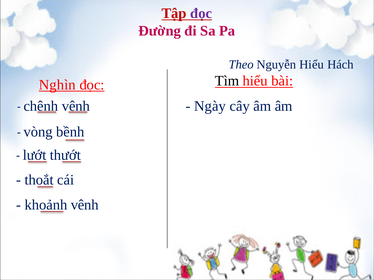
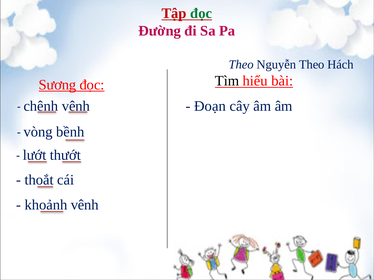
đọc colour: purple -> green (201, 13)
Nguyễn Hiểu: Hiểu -> Theo (312, 65)
Nghìn: Nghìn -> Sương (57, 85)
Ngày: Ngày -> Đoạn (210, 106)
